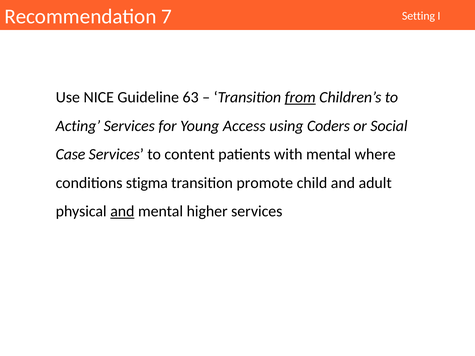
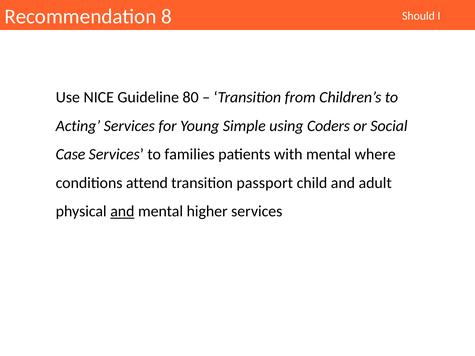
7: 7 -> 8 (167, 16)
Setting: Setting -> Should (418, 16)
63: 63 -> 80 (191, 97)
from underline: present -> none (300, 97)
Access: Access -> Simple (244, 126)
content: content -> families (190, 154)
stigma: stigma -> attend (147, 183)
promote: promote -> passport (265, 183)
